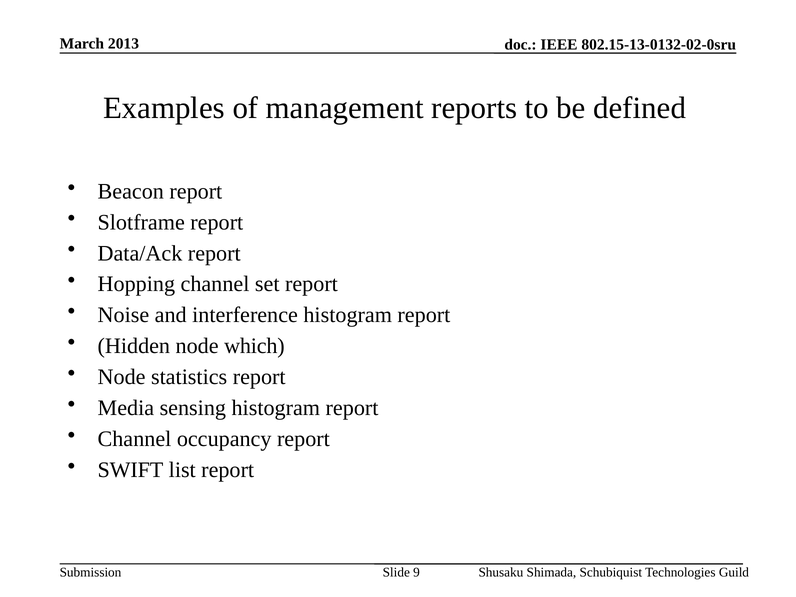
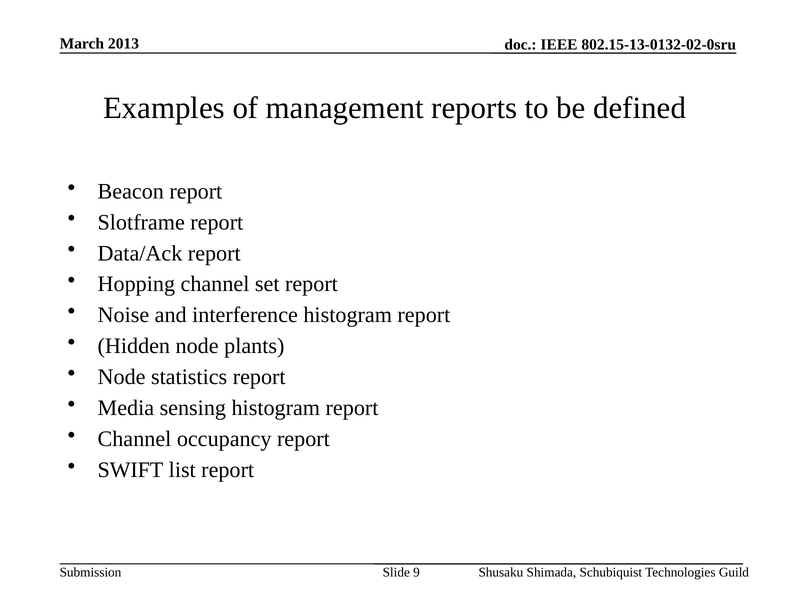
which: which -> plants (254, 346)
